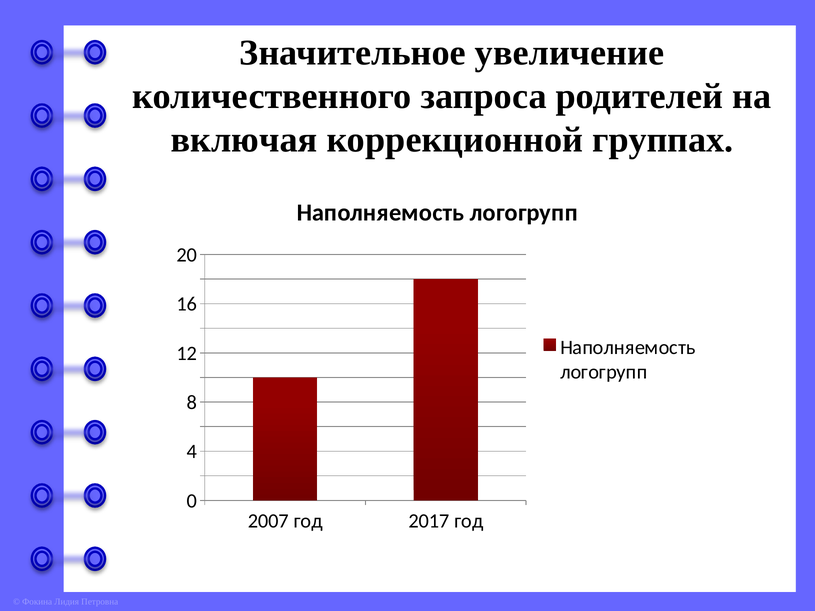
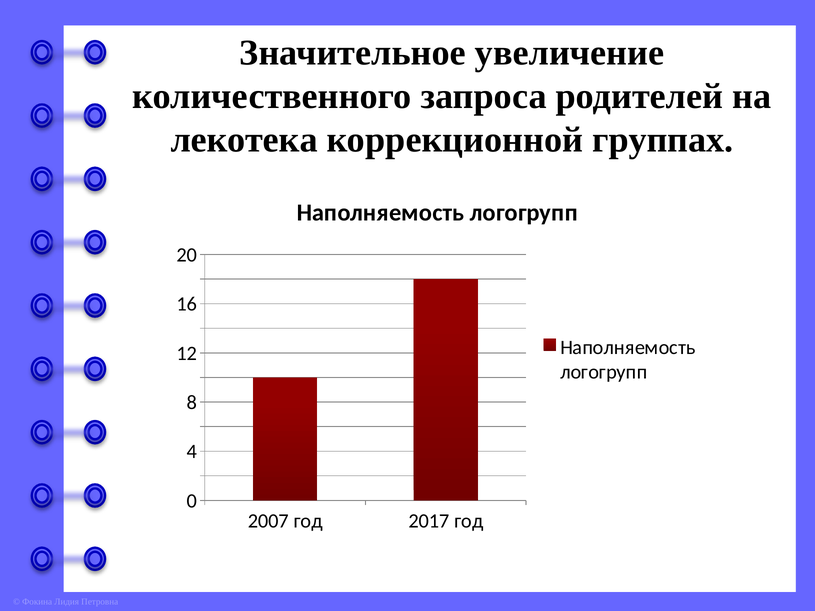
включая: включая -> лекотека (244, 140)
